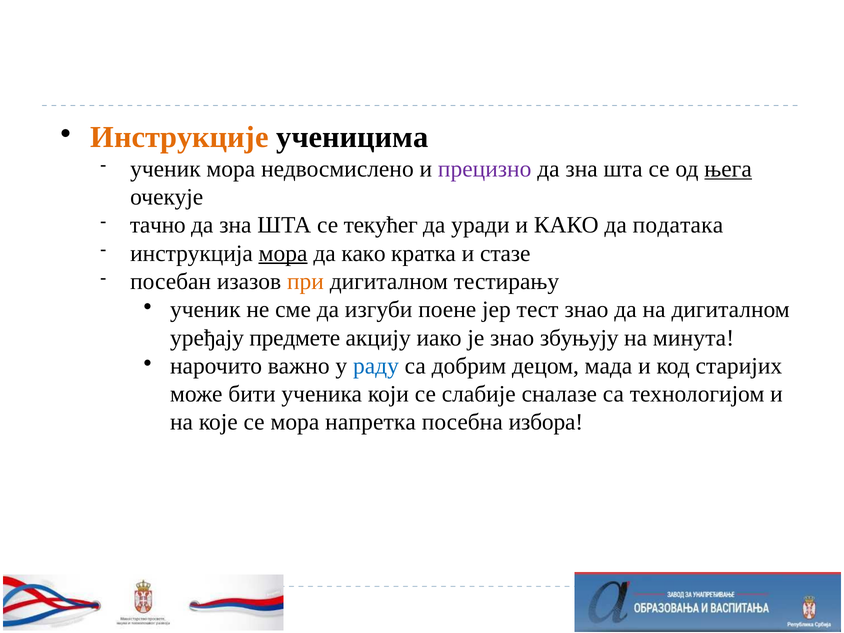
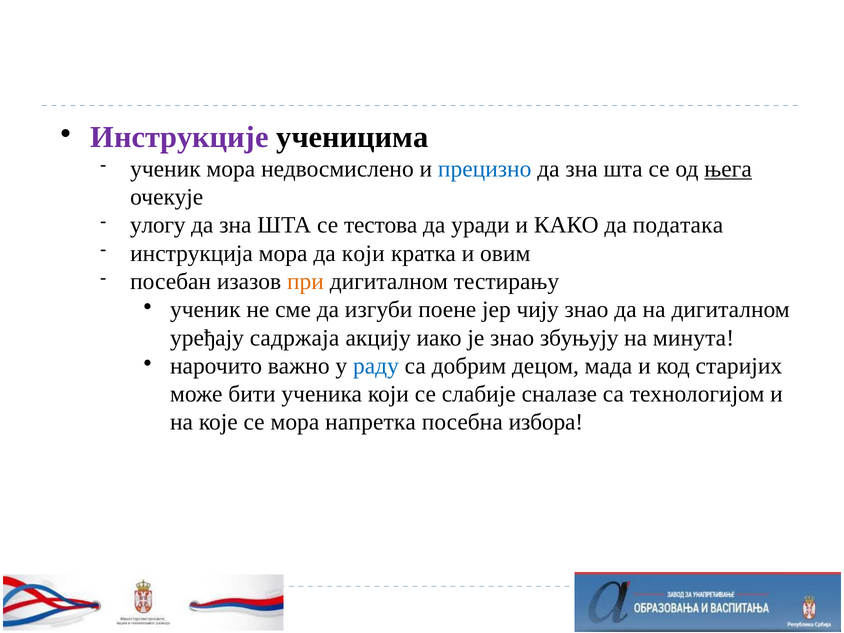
Инструкције colour: orange -> purple (179, 137)
прецизно colour: purple -> blue (485, 169)
тачно: тачно -> улогу (158, 225)
текућег: текућег -> тестова (381, 225)
мора underline: present -> none (283, 253)
да како: како -> који (363, 253)
стазе: стазе -> овим (505, 253)
тест: тест -> чију (538, 310)
предмете: предмете -> садржаја (295, 338)
